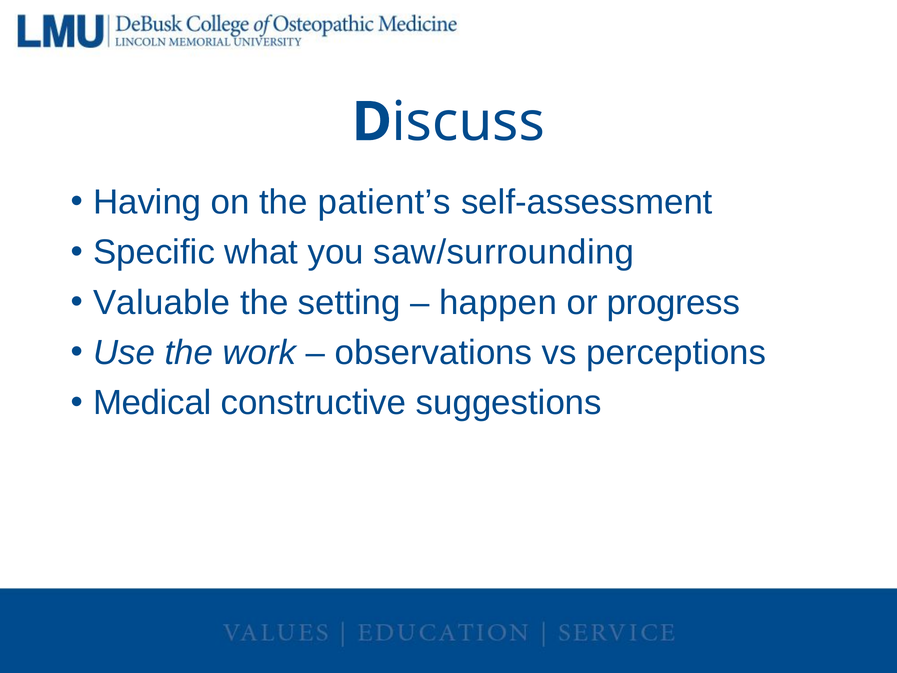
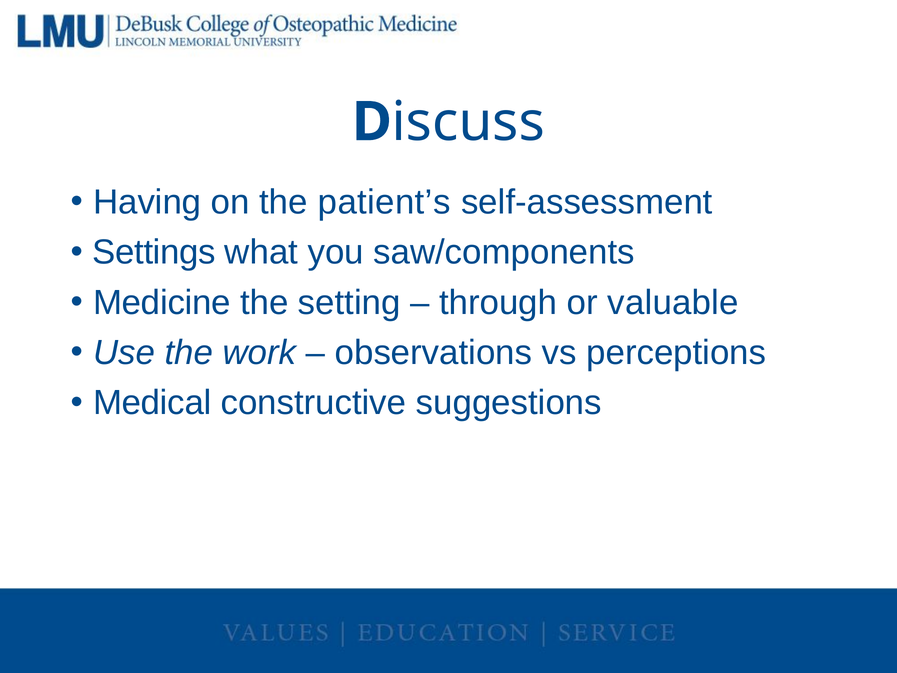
Specific: Specific -> Settings (154, 252)
saw/surrounding: saw/surrounding -> saw/components (504, 252)
Valuable: Valuable -> Medicine (162, 303)
happen: happen -> through (498, 303)
progress: progress -> valuable (673, 303)
